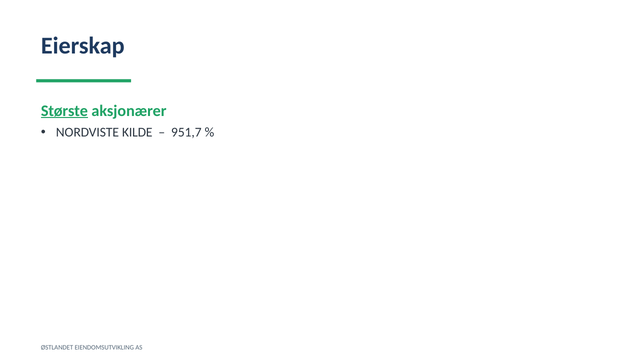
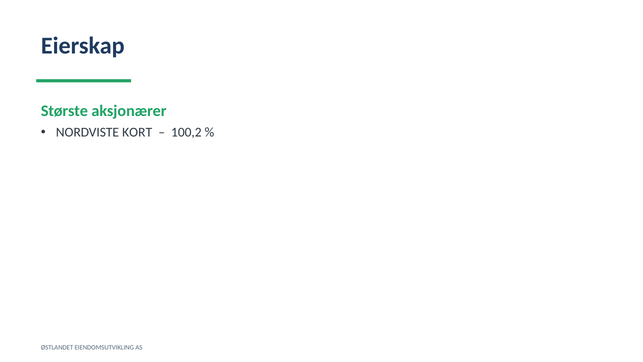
Største underline: present -> none (64, 111)
KILDE: KILDE -> KORT (137, 132)
951,7: 951,7 -> 100,2 (186, 132)
